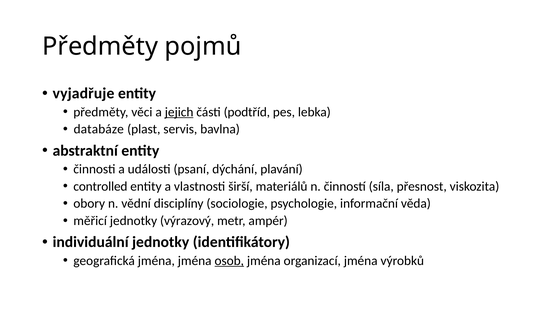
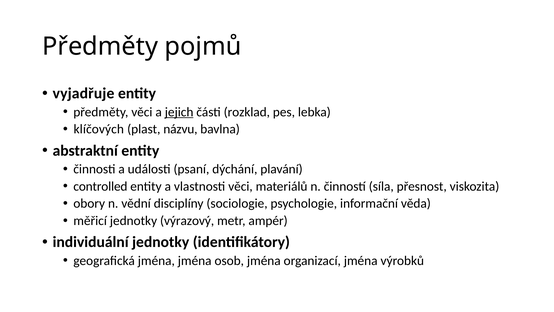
podtříd: podtříd -> rozklad (247, 112)
databáze: databáze -> klíčových (99, 129)
servis: servis -> názvu (180, 129)
vlastnosti širší: širší -> věci (240, 186)
osob underline: present -> none (229, 260)
